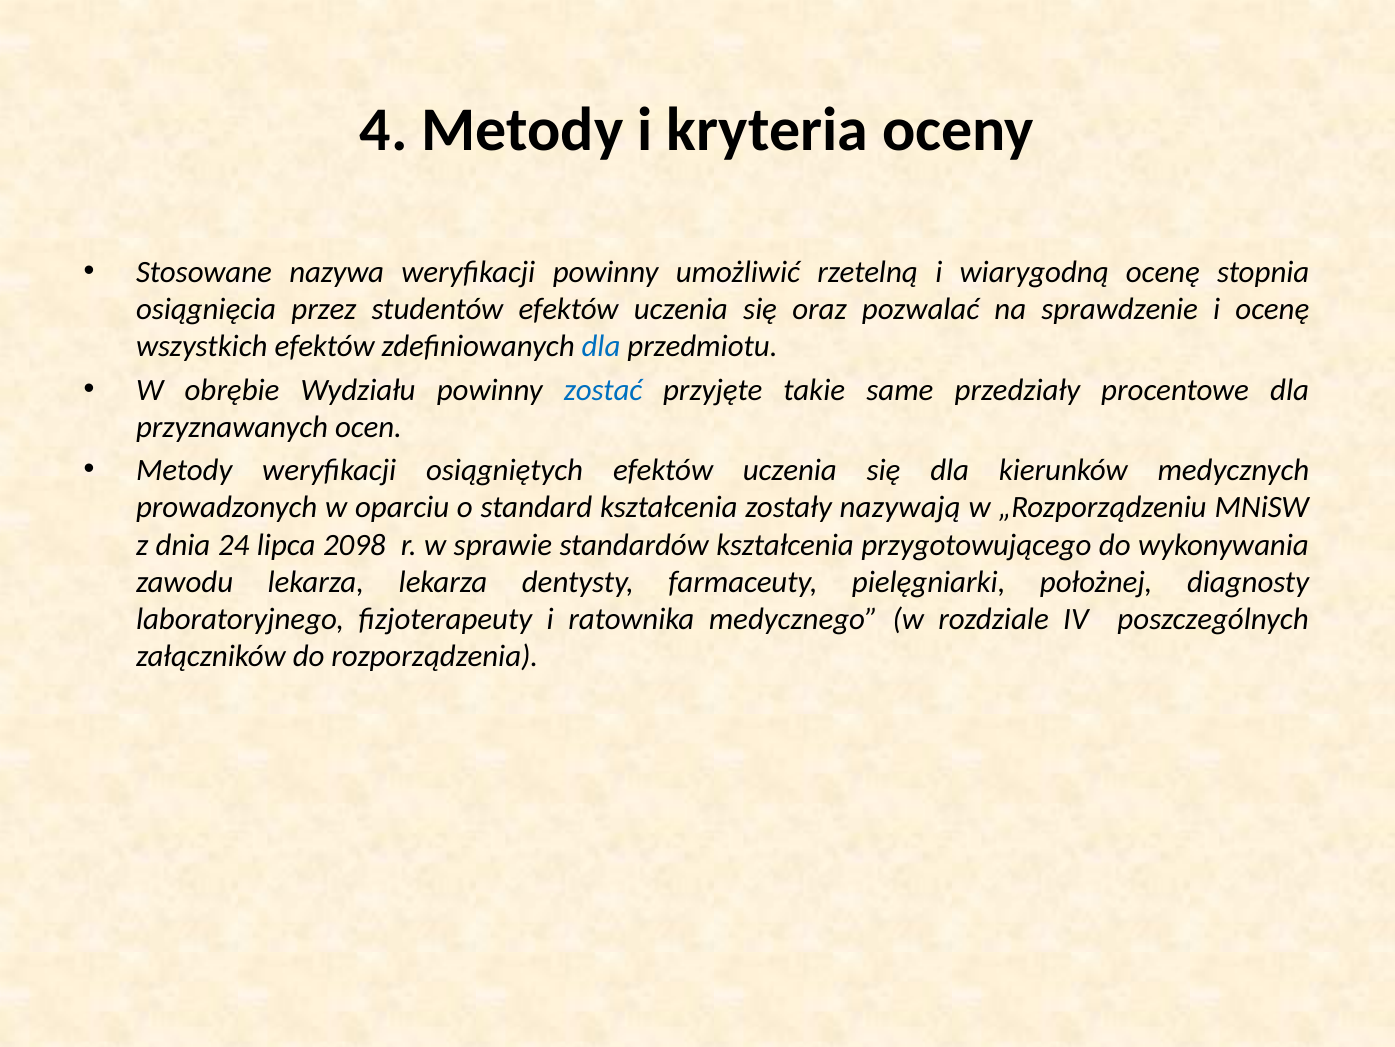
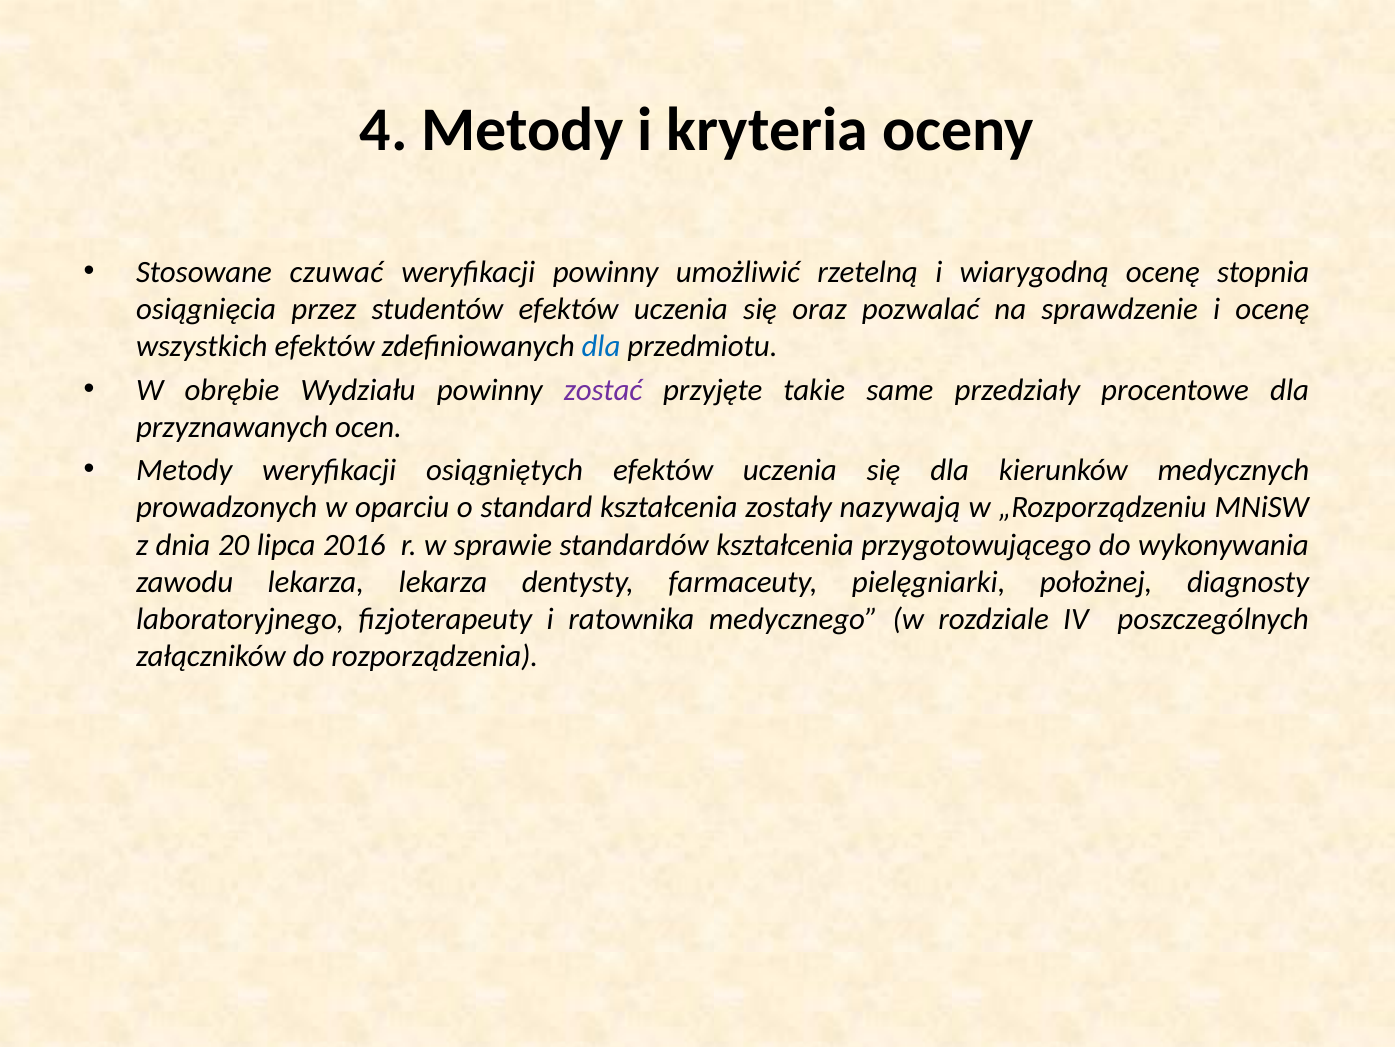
nazywa: nazywa -> czuwać (336, 272)
zostać colour: blue -> purple (603, 390)
24: 24 -> 20 (234, 545)
2098: 2098 -> 2016 (354, 545)
